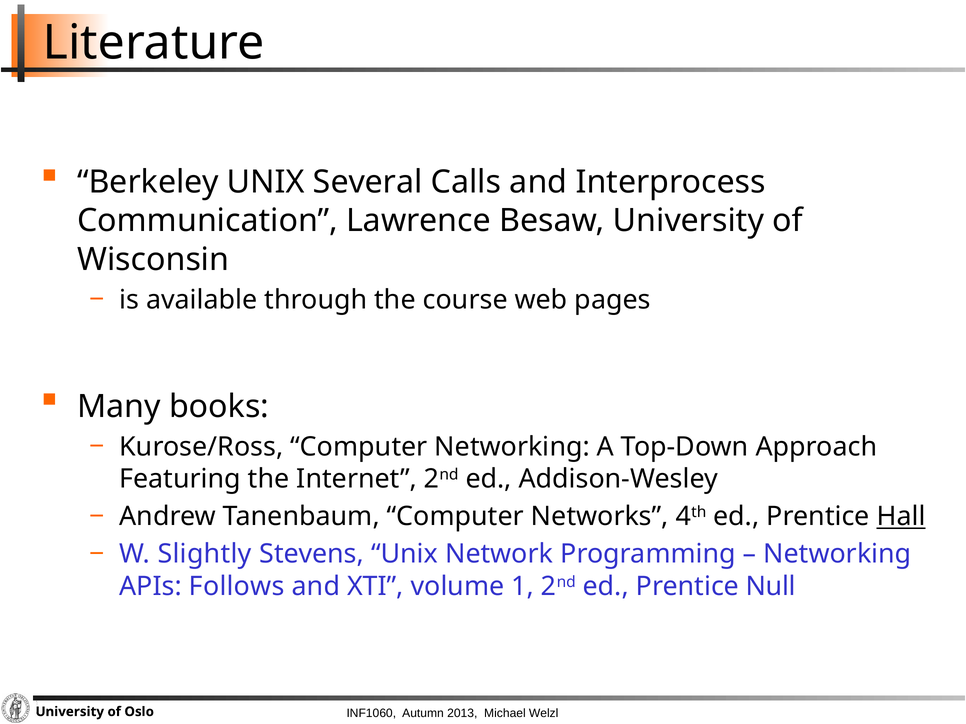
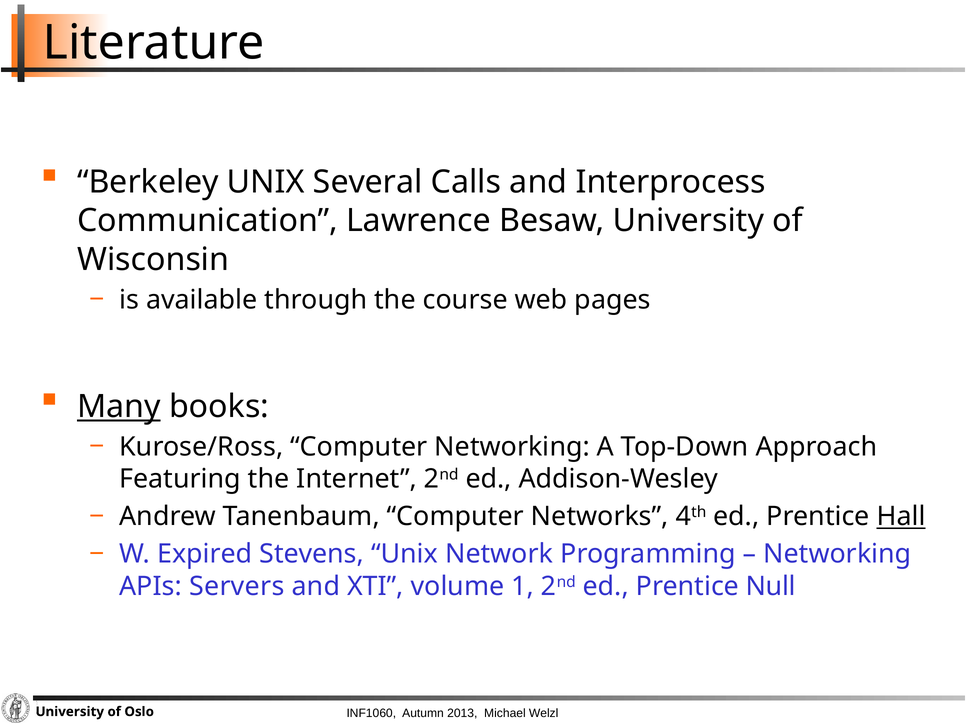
Many underline: none -> present (119, 407)
Slightly: Slightly -> Expired (205, 554)
Follows: Follows -> Servers (237, 587)
